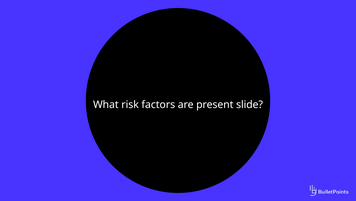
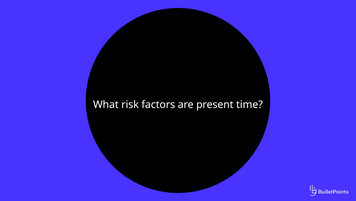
slide: slide -> time (249, 104)
